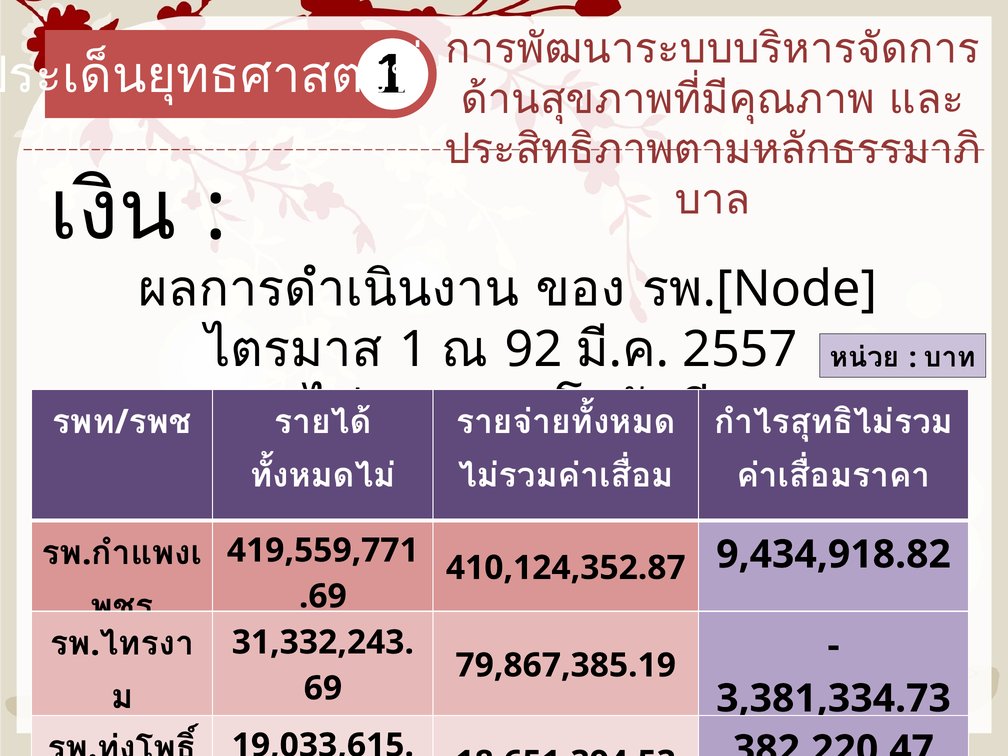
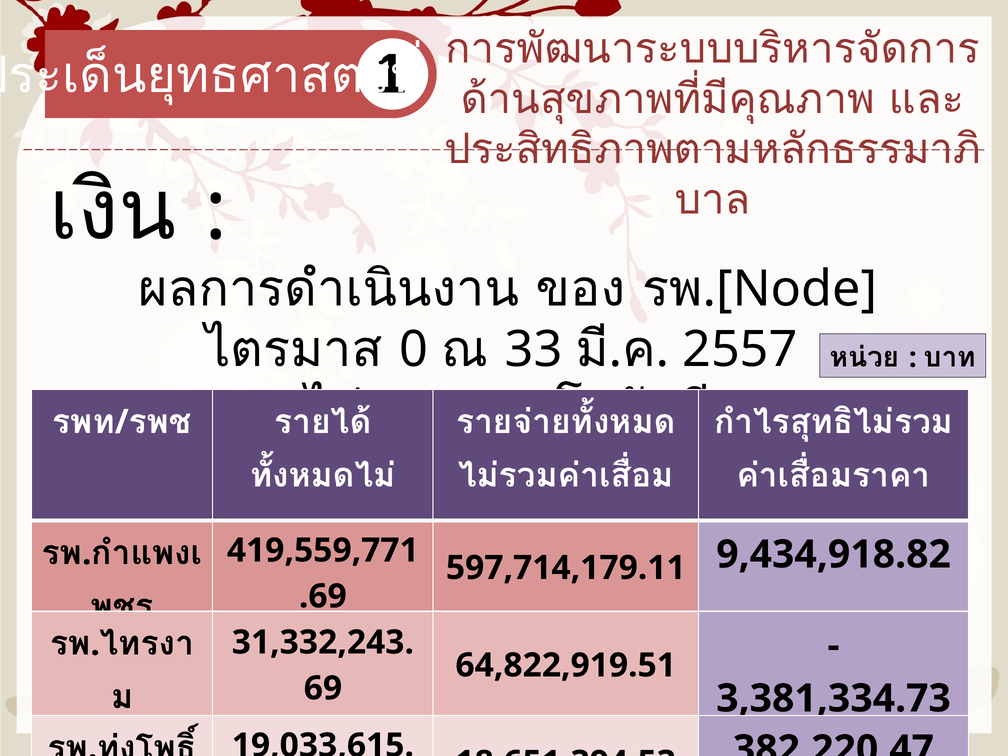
1: 1 -> 0 (414, 350)
92: 92 -> 33 (534, 350)
410,124,352.87: 410,124,352.87 -> 597,714,179.11 (566, 568)
79,867,385.19: 79,867,385.19 -> 64,822,919.51 (566, 665)
